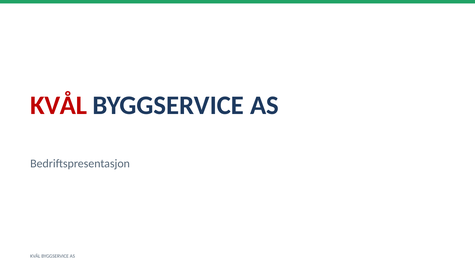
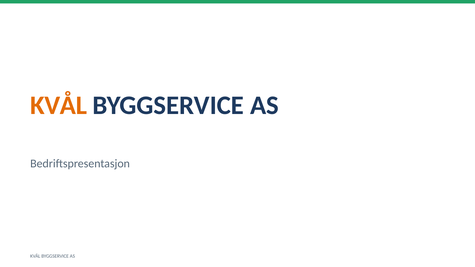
KVÅL colour: red -> orange (59, 105)
